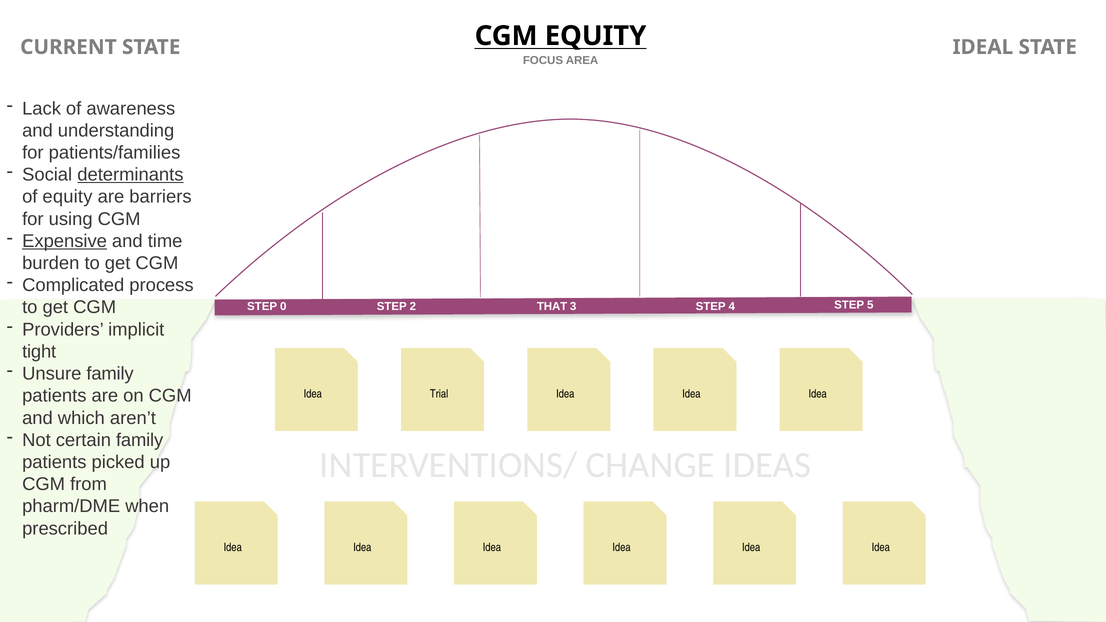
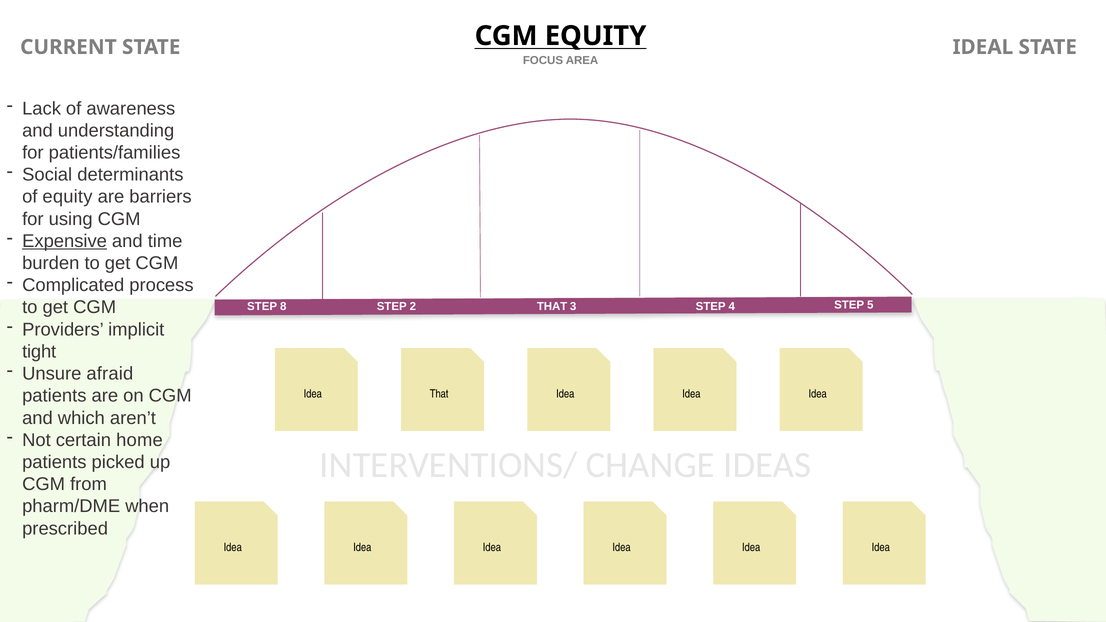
determinants underline: present -> none (130, 175)
0: 0 -> 8 (283, 307)
Unsure family: family -> afraid (110, 374)
Trial: Trial -> That (439, 394)
certain family: family -> home (139, 440)
